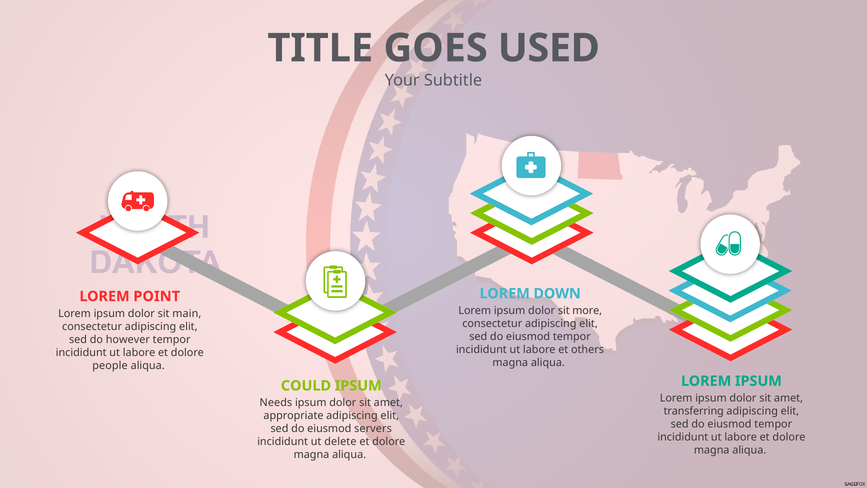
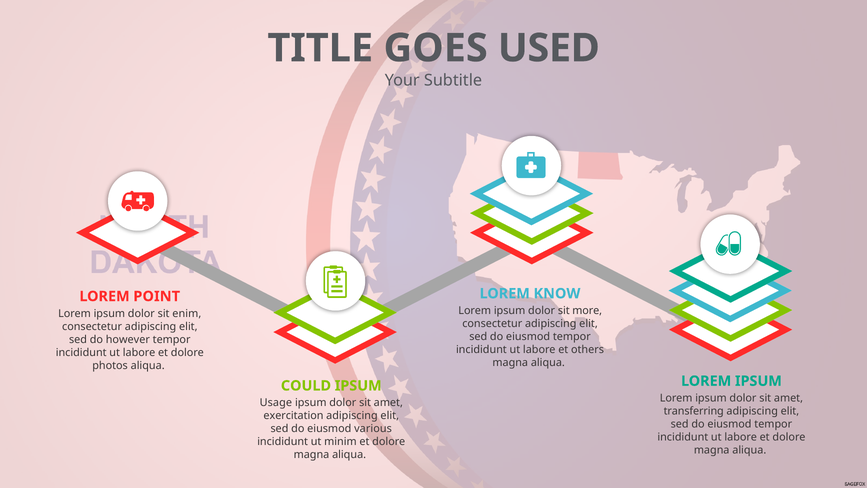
DOWN: DOWN -> KNOW (557, 293)
main: main -> enim (187, 313)
people: people -> photos (110, 365)
Needs: Needs -> Usage (276, 403)
appropriate: appropriate -> exercitation (293, 416)
servers: servers -> various (373, 429)
delete: delete -> minim (340, 442)
